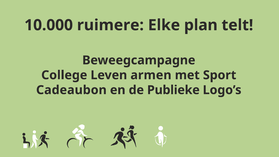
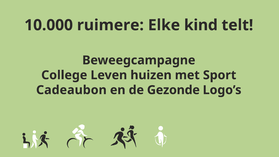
plan: plan -> kind (201, 25)
armen: armen -> huizen (151, 75)
Publieke: Publieke -> Gezonde (173, 90)
